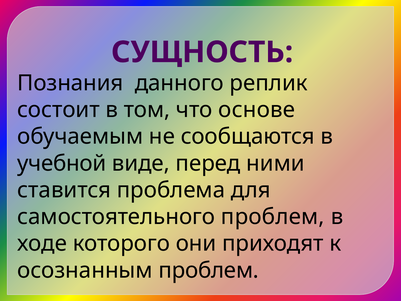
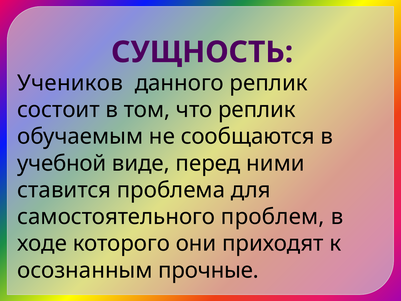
Познания: Познания -> Учеников (70, 83)
что основе: основе -> реплик (257, 110)
осознанным проблем: проблем -> прочные (209, 270)
